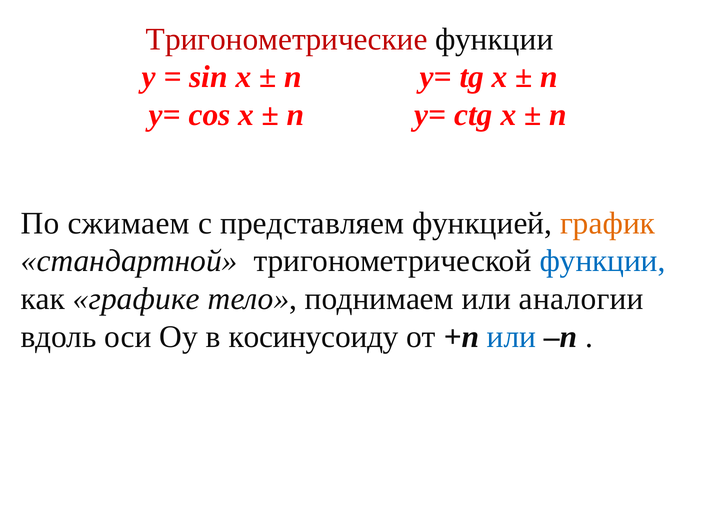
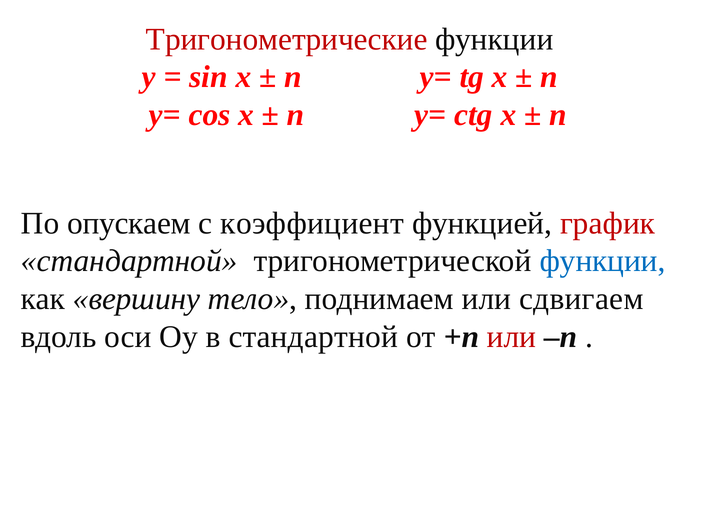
сжимаем: сжимаем -> опускаем (129, 223)
представляем: представляем -> коэффициент (312, 223)
график colour: orange -> red (608, 223)
графике: графике -> вершину (136, 299)
аналогии: аналогии -> сдвигаем (581, 299)
в косинусоиду: косинусоиду -> стандартной (313, 337)
или colour: blue -> red (512, 337)
